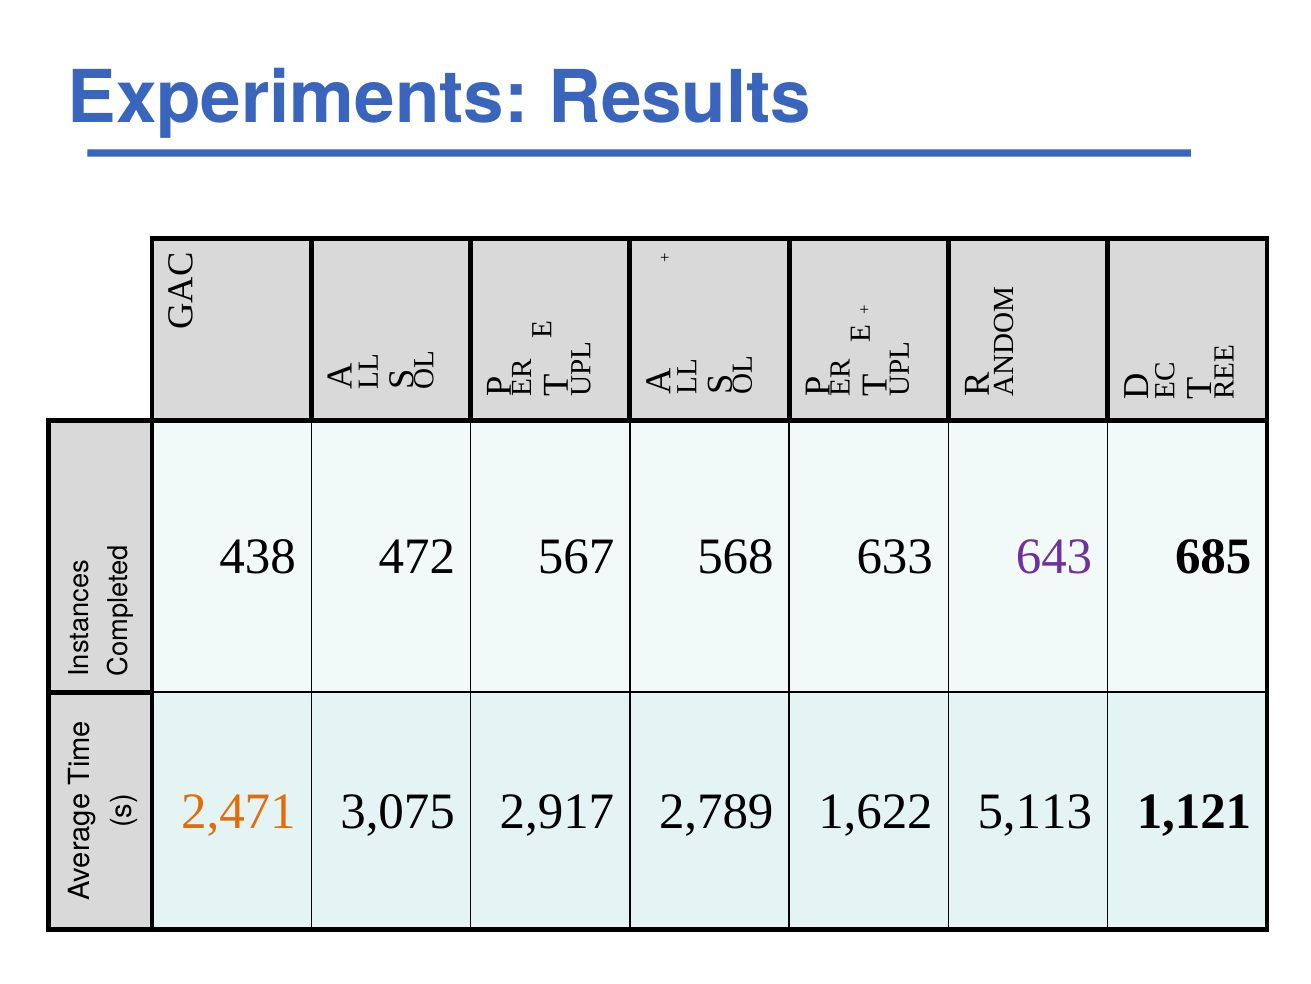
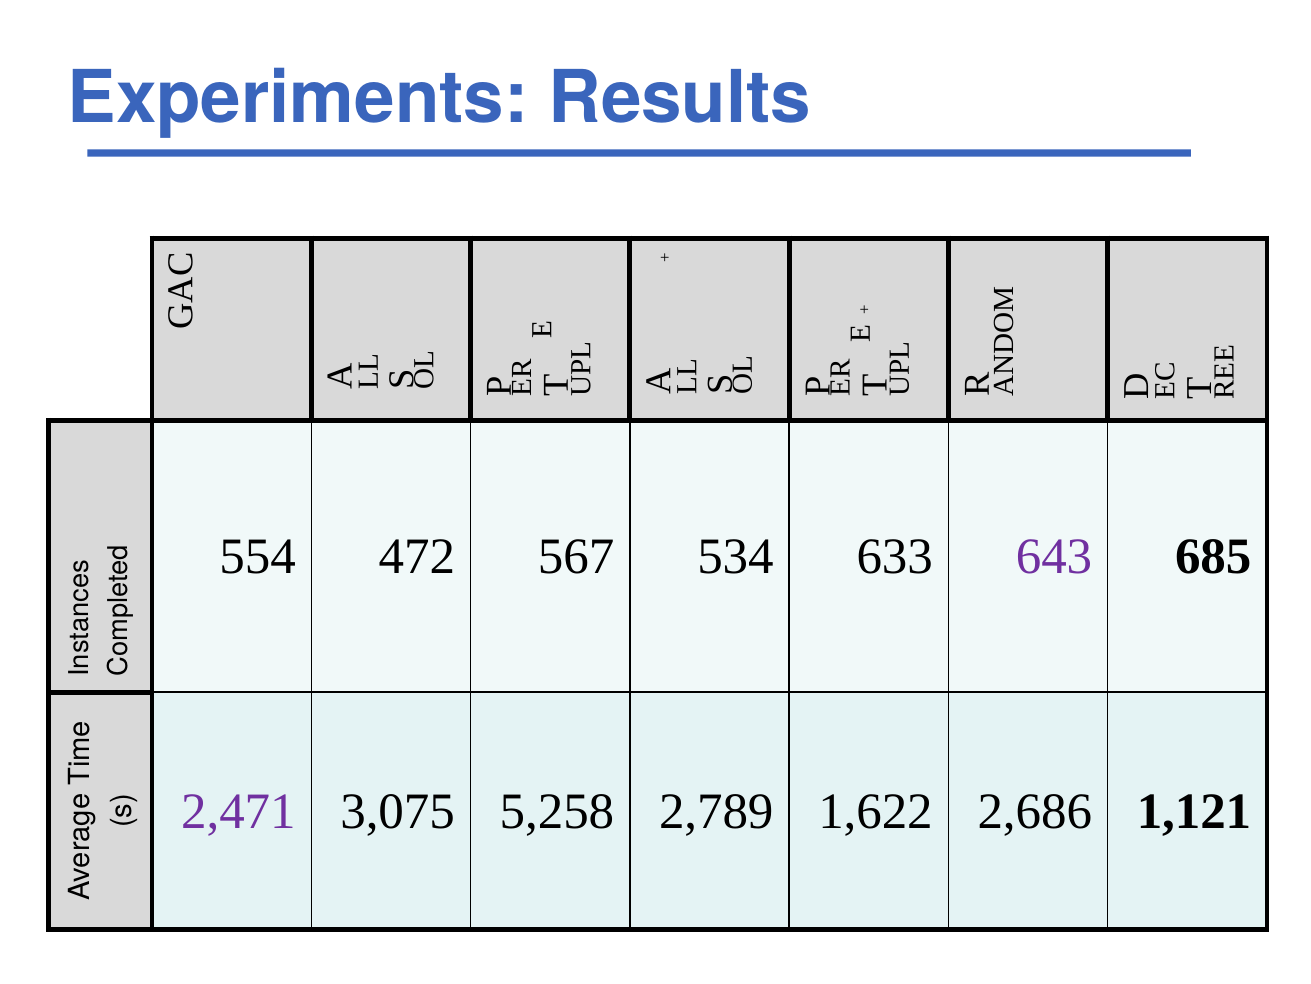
438: 438 -> 554 (258, 556)
568: 568 -> 534 (735, 556)
2,471 colour: orange -> purple (238, 811)
2,917: 2,917 -> 5,258 (557, 811)
5,113: 5,113 -> 2,686 (1035, 811)
